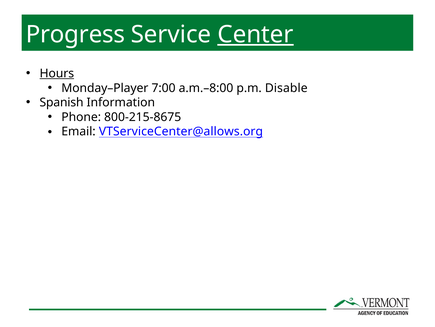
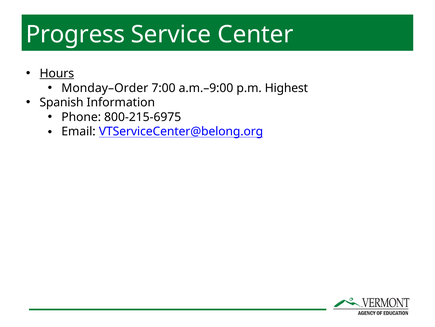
Center underline: present -> none (256, 34)
Monday–Player: Monday–Player -> Monday–Order (105, 88)
a.m.–8:00: a.m.–8:00 -> a.m.–9:00 (206, 88)
Disable: Disable -> Highest (286, 88)
800-215-8675: 800-215-8675 -> 800-215-6975 (143, 117)
VTServiceCenter@allows.org: VTServiceCenter@allows.org -> VTServiceCenter@belong.org (181, 131)
